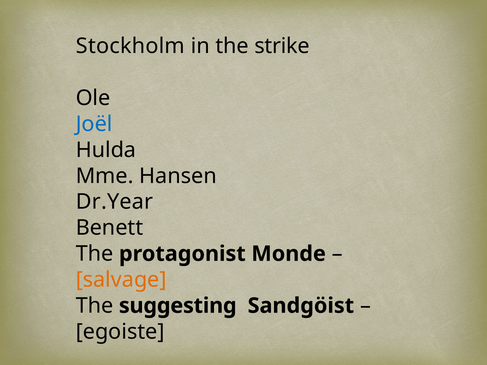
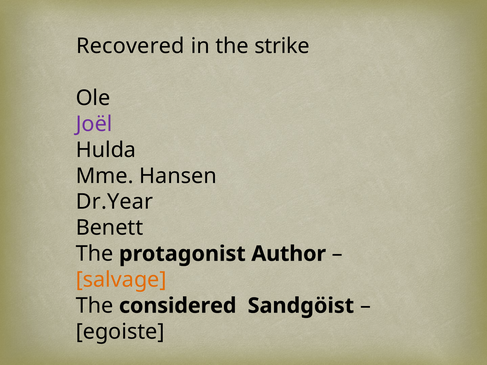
Stockholm: Stockholm -> Recovered (130, 46)
Joël colour: blue -> purple (94, 124)
Monde: Monde -> Author (289, 254)
suggesting: suggesting -> considered (178, 306)
